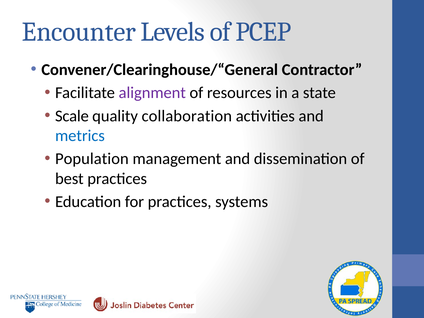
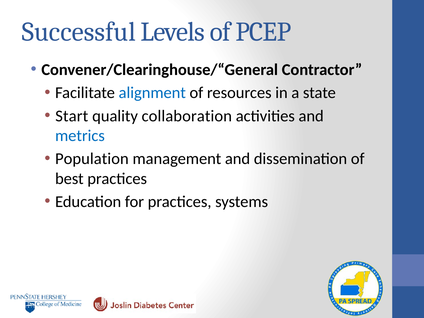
Encounter: Encounter -> Successful (79, 32)
alignment colour: purple -> blue (152, 93)
Scale: Scale -> Start (72, 116)
